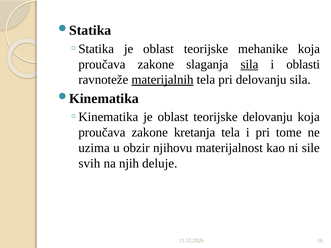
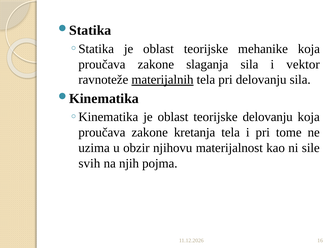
sila underline: present -> none (249, 64)
oblasti: oblasti -> vektor (303, 64)
deluje: deluje -> pojma (160, 163)
